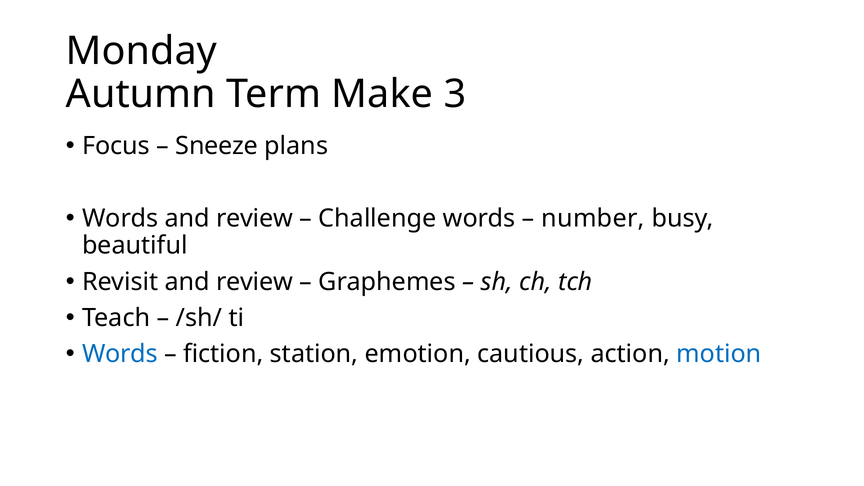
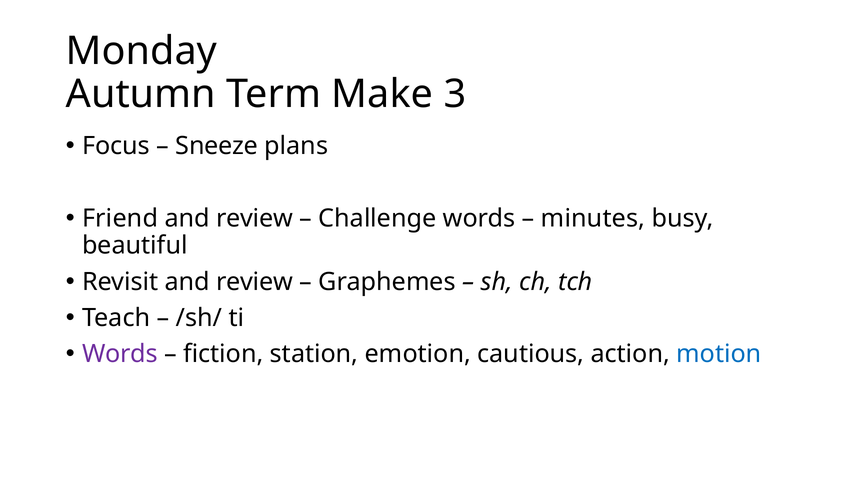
Words: Words -> Friend (120, 218)
number: number -> minutes (593, 218)
Words colour: blue -> purple (120, 354)
